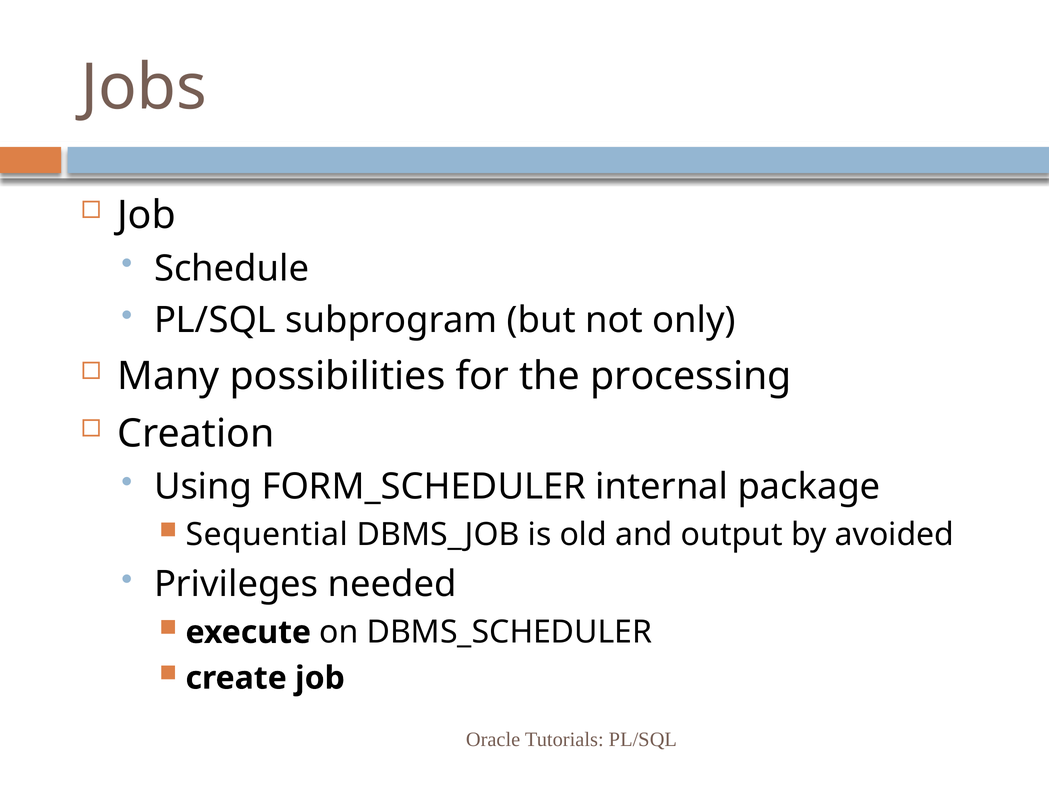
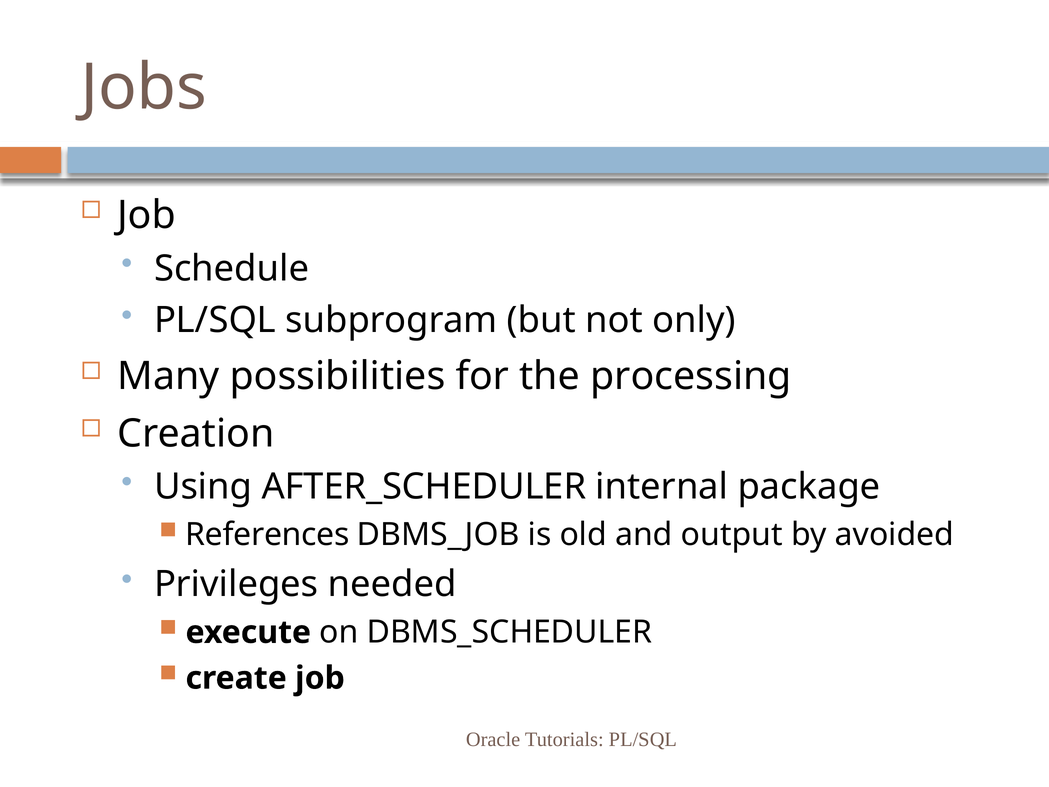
FORM_SCHEDULER: FORM_SCHEDULER -> AFTER_SCHEDULER (424, 487)
Sequential: Sequential -> References (267, 535)
